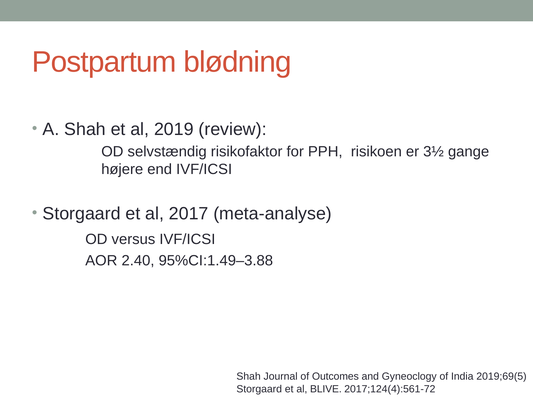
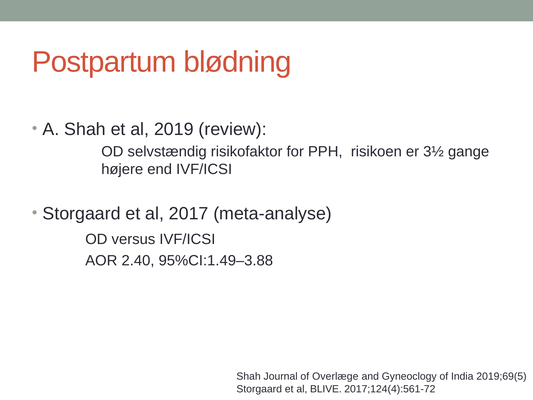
Outcomes: Outcomes -> Overlæge (335, 376)
